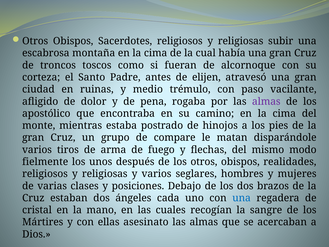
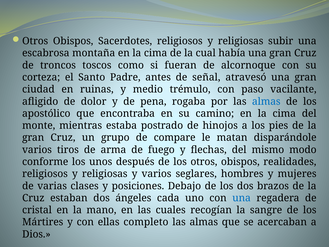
elijen: elijen -> señal (206, 77)
almas colour: purple -> blue (266, 101)
fielmente: fielmente -> conforme (45, 162)
asesinato: asesinato -> completo (146, 222)
